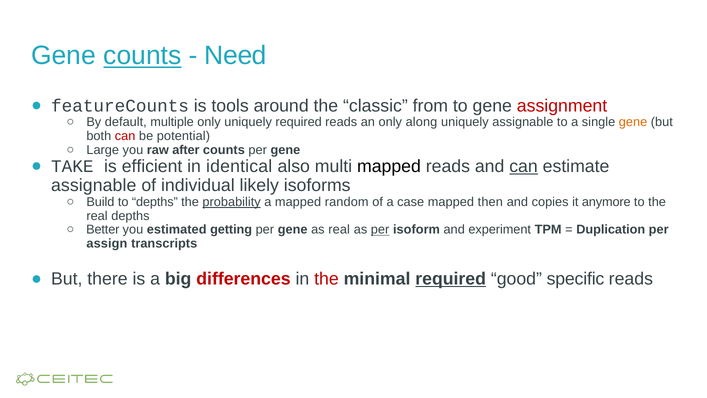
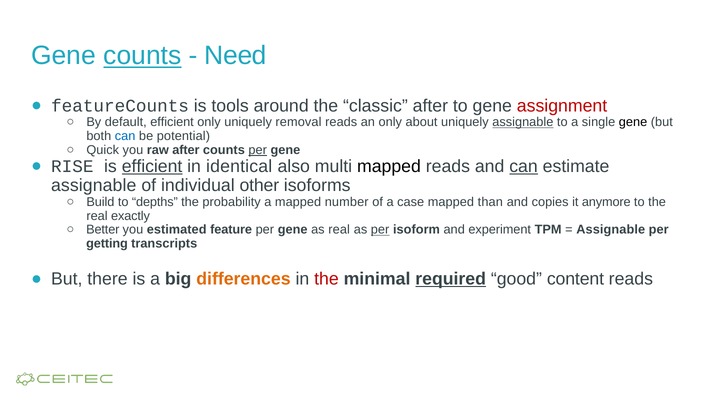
classic from: from -> after (430, 106)
default multiple: multiple -> efficient (172, 122)
uniquely required: required -> removal (299, 122)
along: along -> about (422, 122)
assignable underline: none -> present (523, 122)
gene colour: orange -> black (633, 122)
can colour: red -> blue (125, 136)
Large: Large -> Quick (103, 150)
per underline: none -> present (258, 150)
TAKE: TAKE -> RISE (72, 166)
efficient underline: none -> present (152, 166)
likely: likely -> other (259, 185)
probability underline: present -> none (232, 202)
random: random -> number (347, 202)
then: then -> than (490, 202)
real depths: depths -> exactly (131, 216)
getting: getting -> feature (231, 230)
Duplication: Duplication -> Assignable (611, 230)
assign: assign -> getting (107, 243)
differences colour: red -> orange (243, 279)
specific: specific -> content (575, 279)
